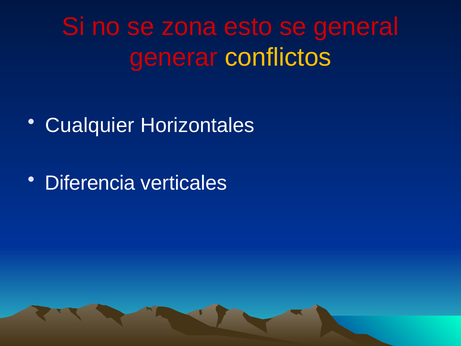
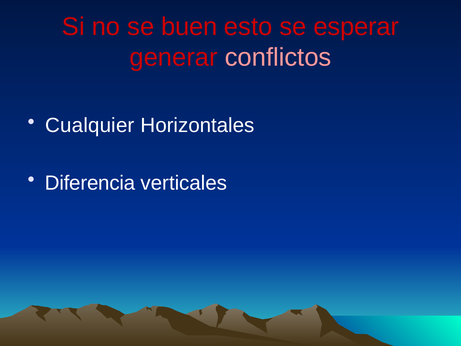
zona: zona -> buen (189, 27)
general: general -> esperar (356, 27)
conflictos colour: yellow -> pink (278, 57)
